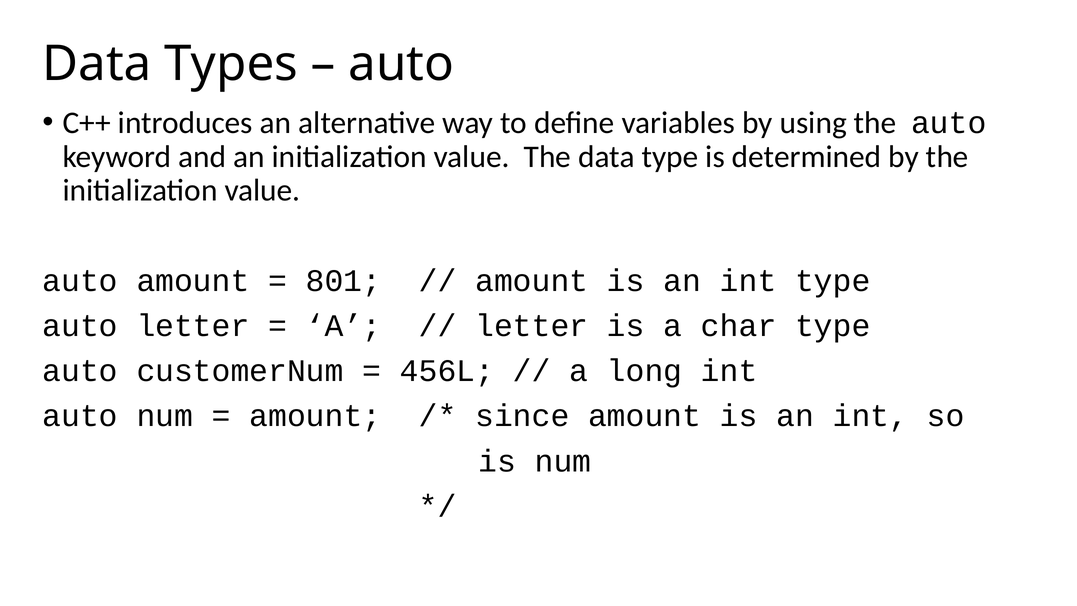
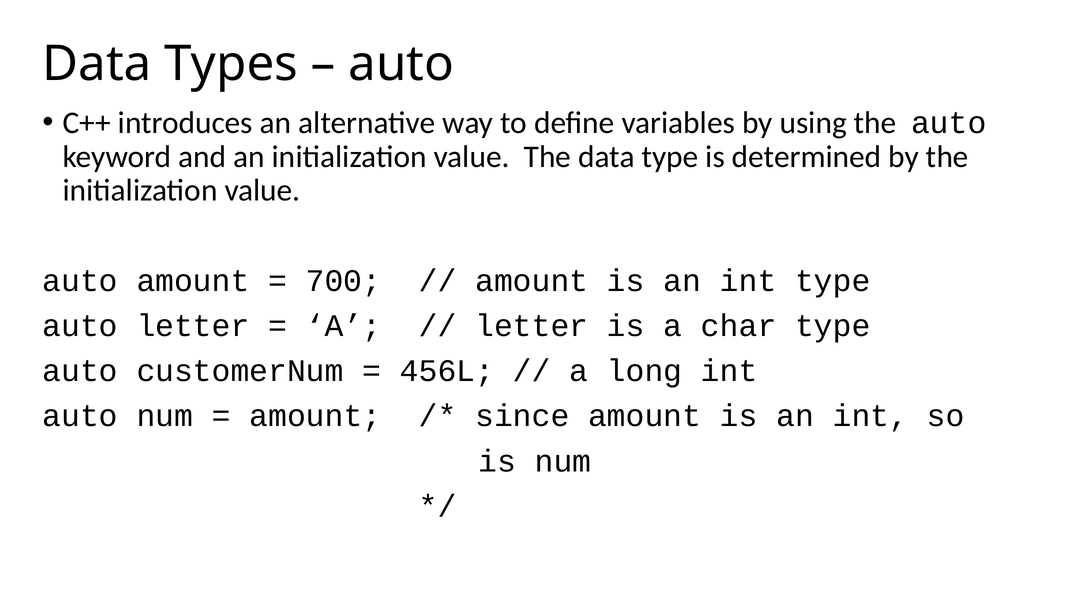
801: 801 -> 700 (344, 281)
